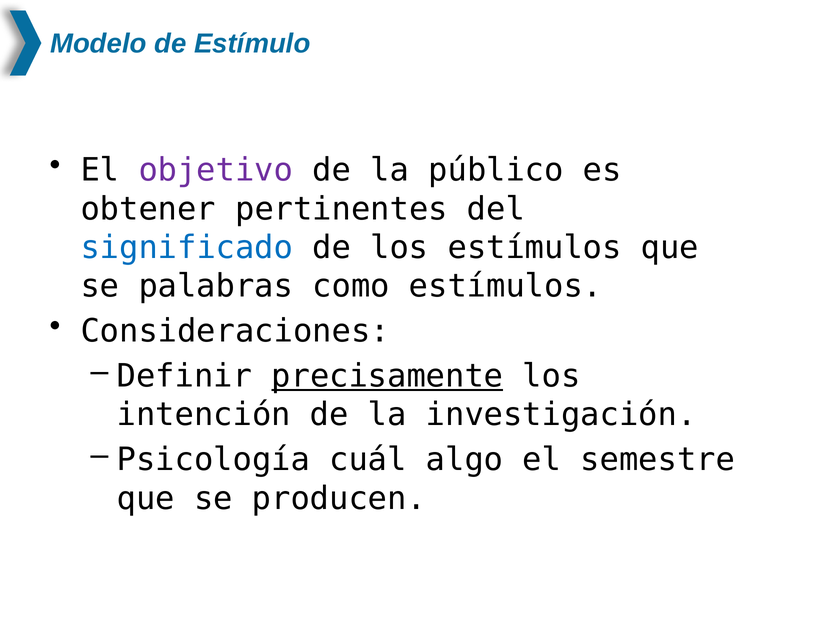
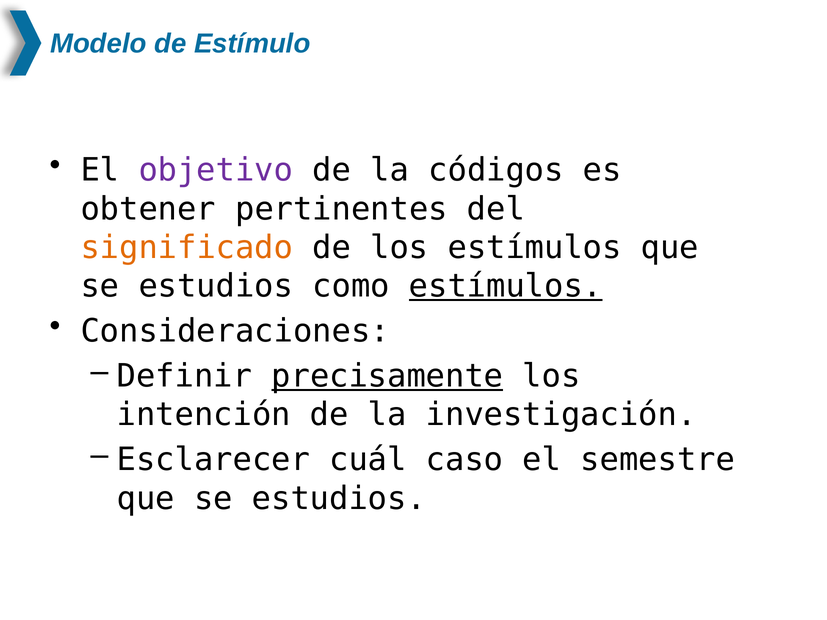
público: público -> códigos (496, 170)
significado colour: blue -> orange (187, 248)
palabras: palabras -> estudios (216, 286)
estímulos underline: none -> present (506, 286)
Psicología: Psicología -> Esclarecer (213, 460)
algo: algo -> caso (465, 460)
producen: producen -> estudios (339, 499)
